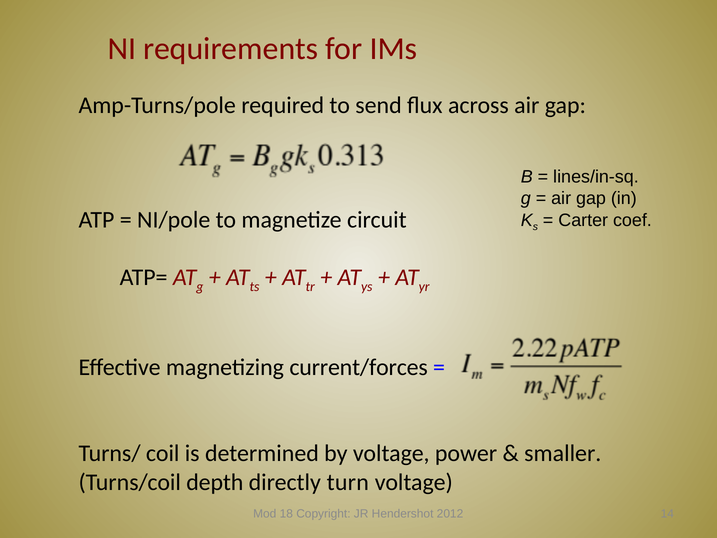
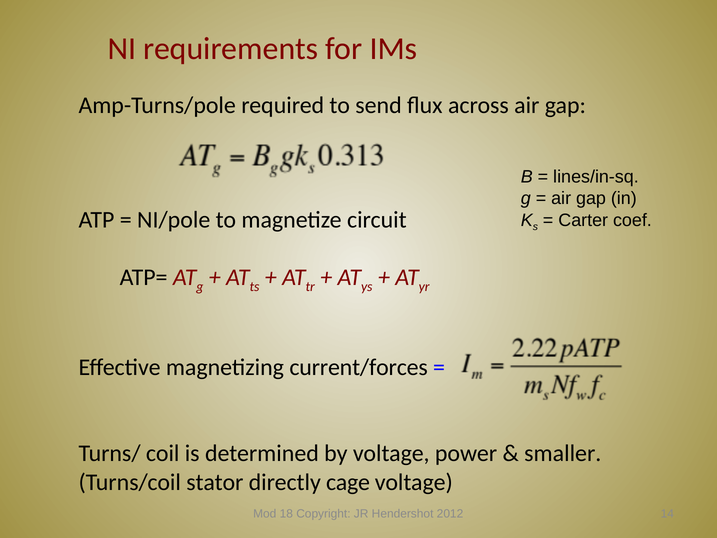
depth: depth -> stator (215, 482)
turn: turn -> cage (348, 482)
